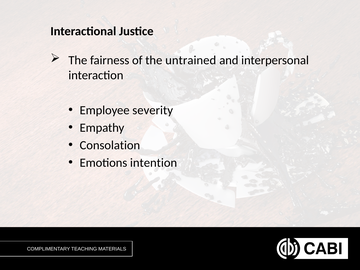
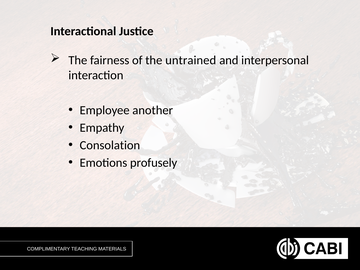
severity: severity -> another (153, 110)
intention: intention -> profusely (154, 163)
